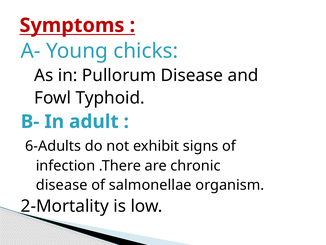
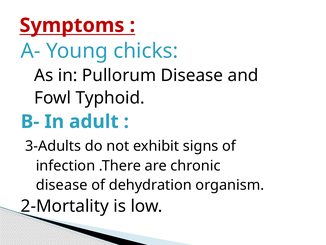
6-Adults: 6-Adults -> 3-Adults (53, 146)
salmonellae: salmonellae -> dehydration (150, 185)
